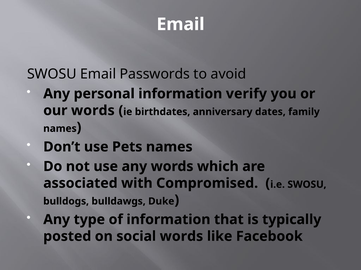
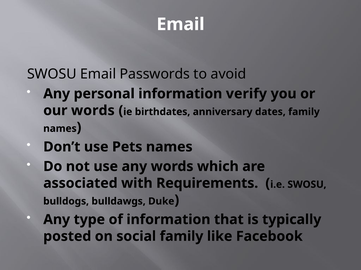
Compromised: Compromised -> Requirements (207, 184)
social words: words -> family (182, 237)
